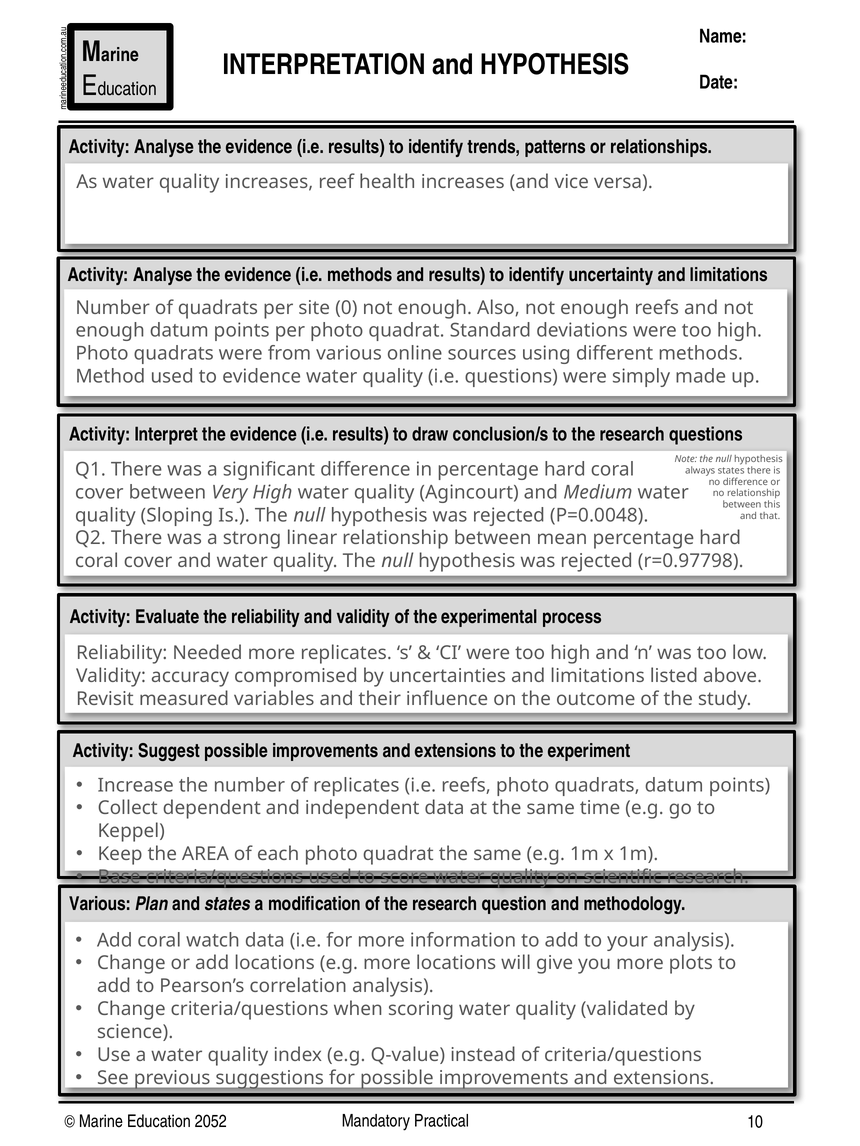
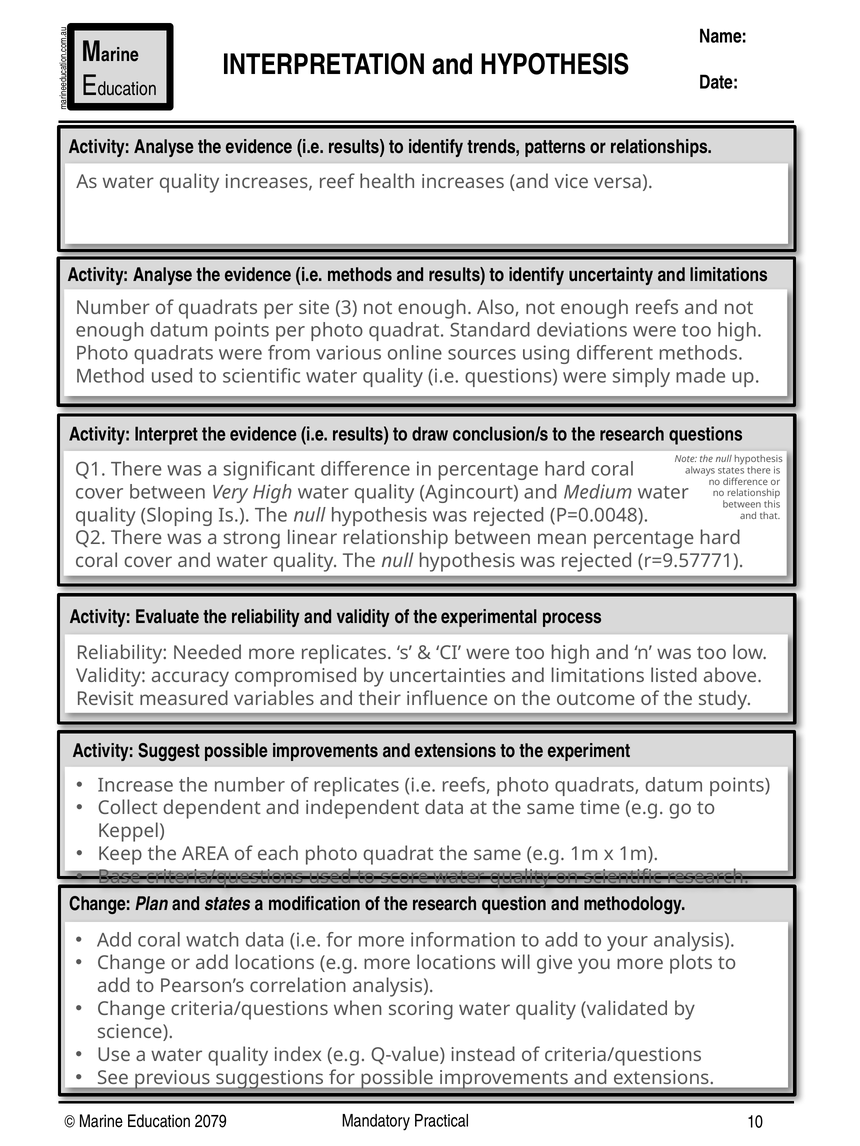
0: 0 -> 3 (346, 308)
to evidence: evidence -> scientific (262, 377)
r=0.97798: r=0.97798 -> r=9.57771 (691, 561)
Various: Various -> Change (100, 905)
2052: 2052 -> 2079 (211, 1122)
